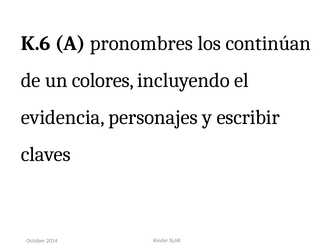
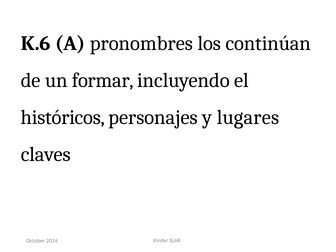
colores: colores -> formar (103, 80)
evidencia: evidencia -> históricos (63, 117)
escribir: escribir -> lugares (248, 117)
